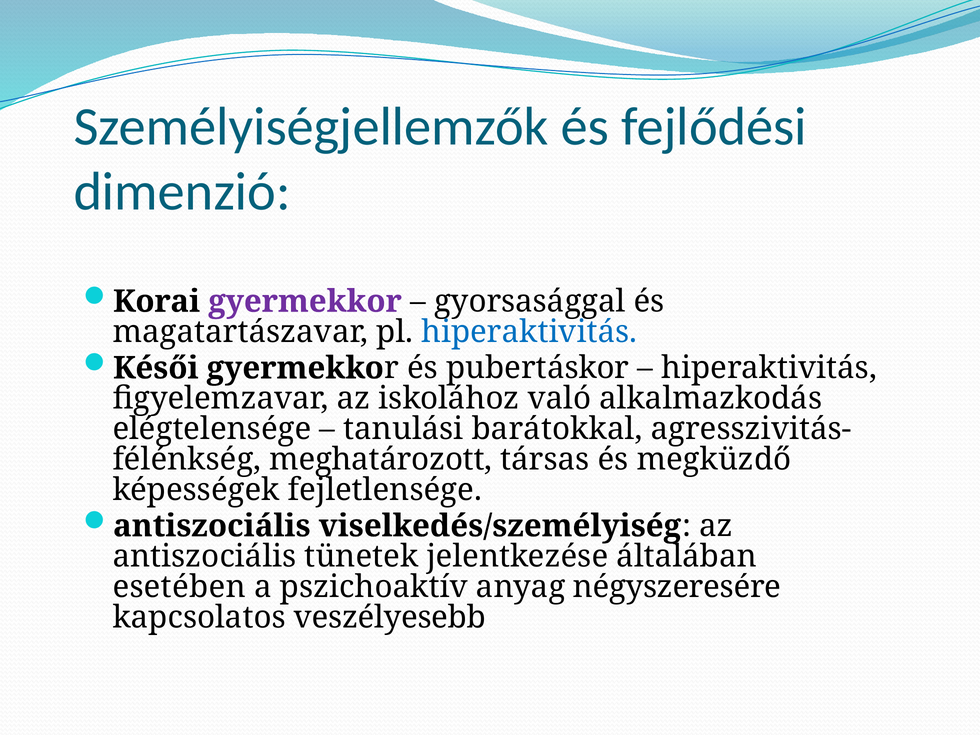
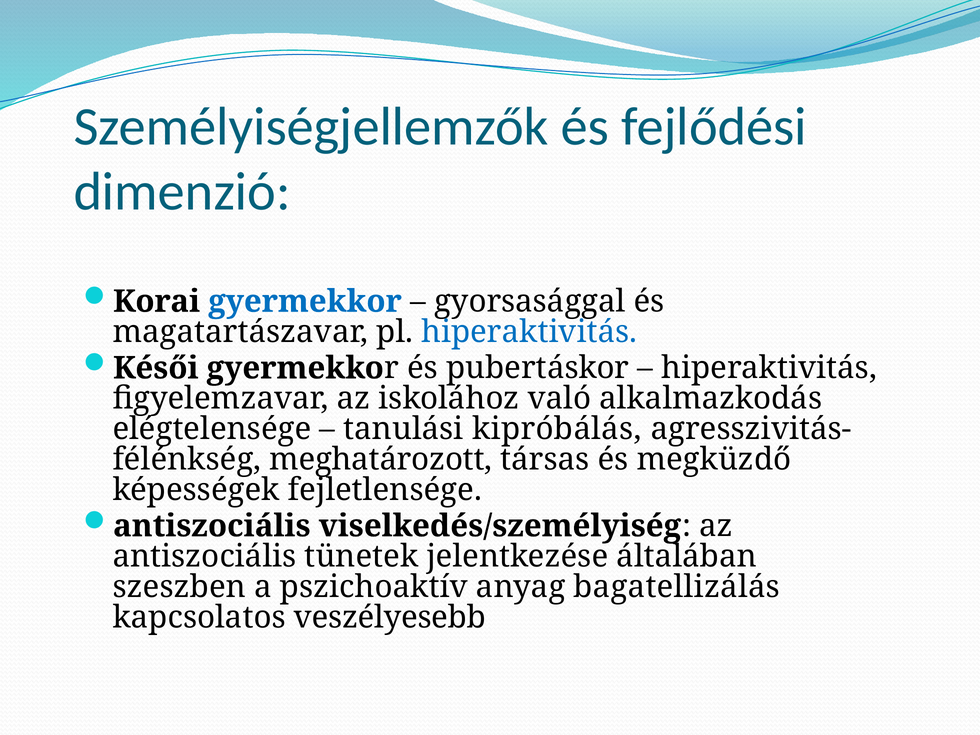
gyermekkor colour: purple -> blue (305, 301)
barátokkal: barátokkal -> kipróbálás (557, 429)
esetében: esetében -> szeszben (179, 587)
négyszeresére: négyszeresére -> bagatellizálás (677, 587)
